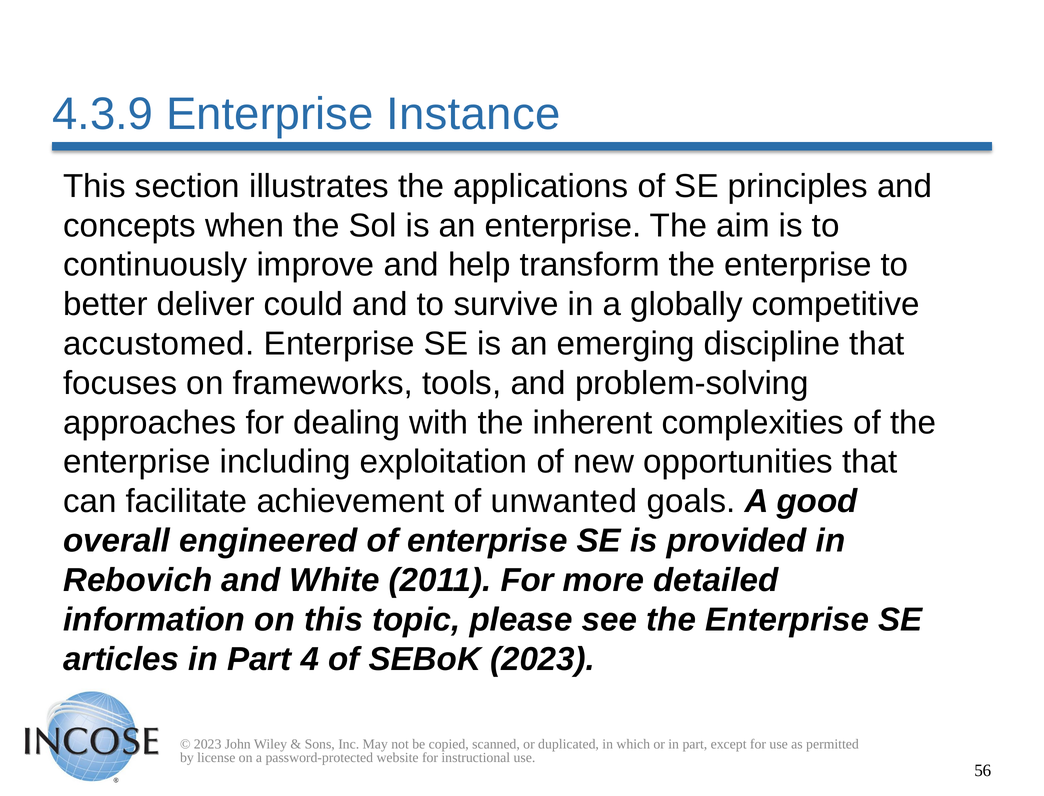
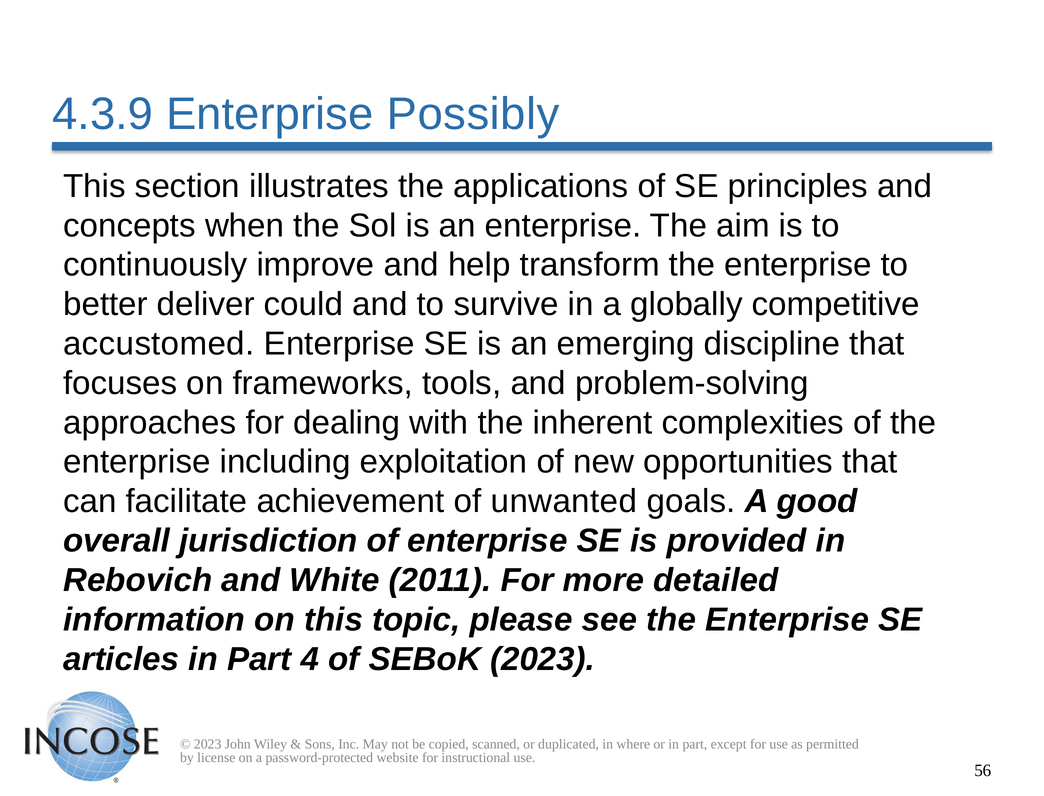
Instance: Instance -> Possibly (473, 114)
engineered: engineered -> jurisdiction (268, 540)
which: which -> where (633, 744)
